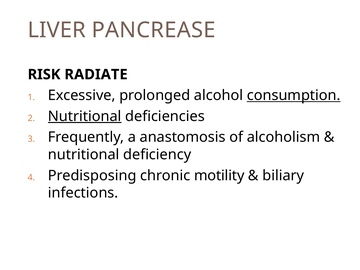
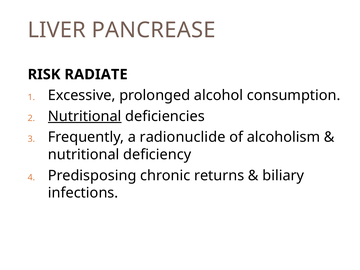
consumption underline: present -> none (294, 95)
anastomosis: anastomosis -> radionuclide (183, 137)
motility: motility -> returns (219, 176)
